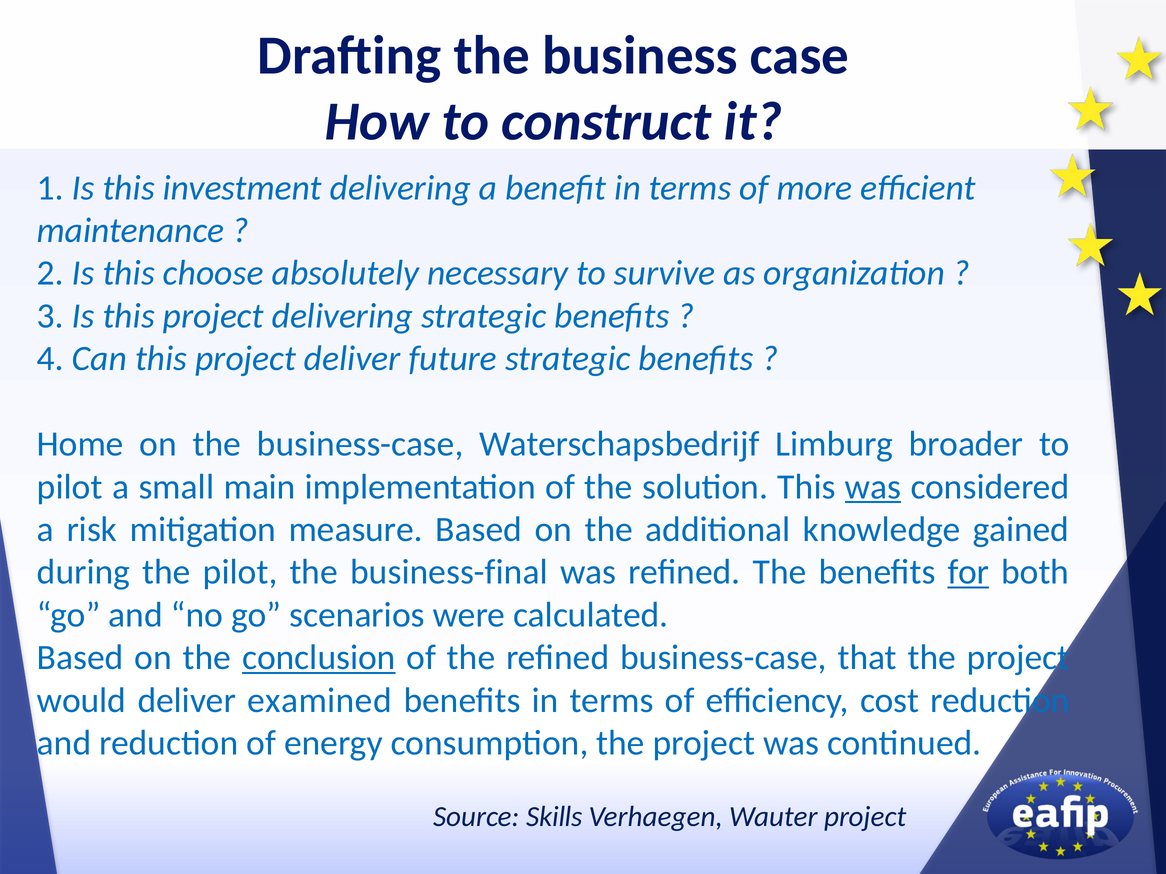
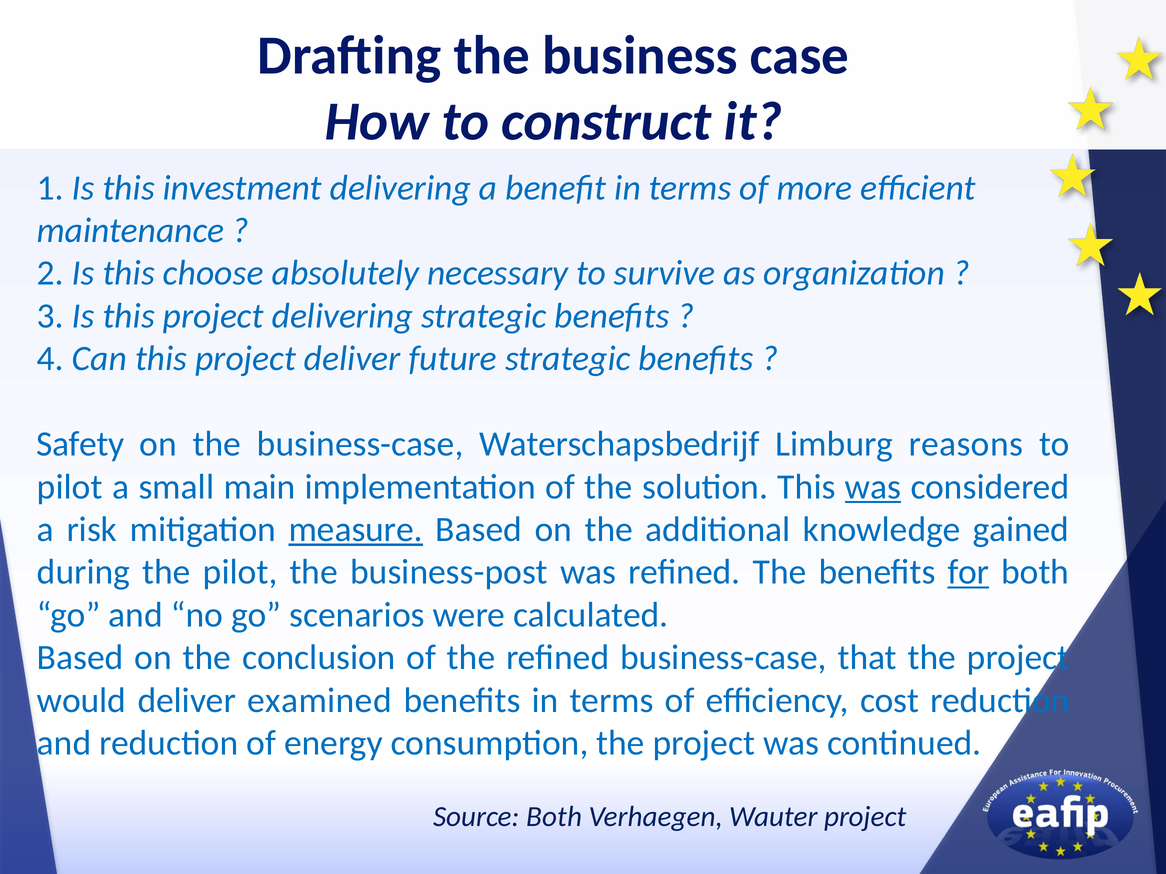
Home: Home -> Safety (80, 444)
broader: broader -> reasons (966, 444)
measure underline: none -> present (356, 530)
business-final: business-final -> business-post (449, 573)
conclusion underline: present -> none (319, 658)
Source Skills: Skills -> Both (554, 817)
